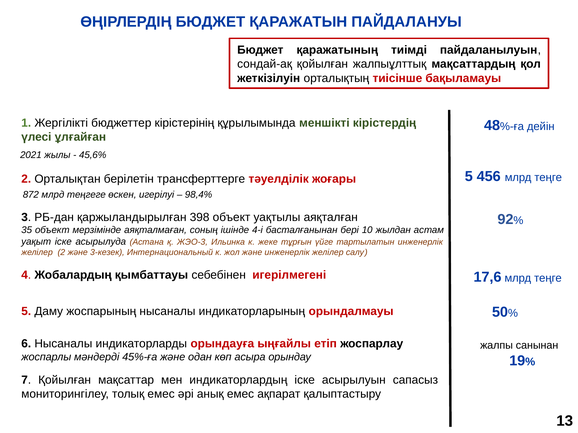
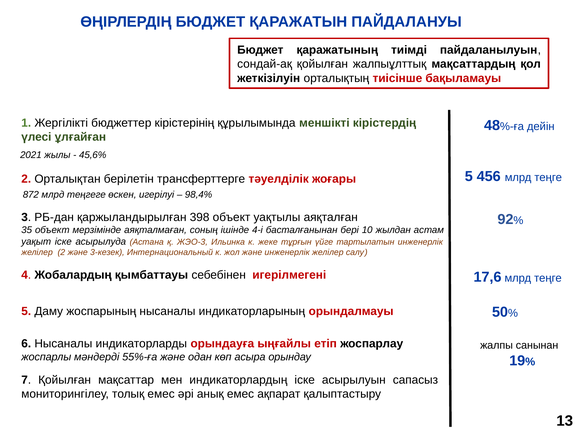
45%-ға: 45%-ға -> 55%-ға (140, 357)
